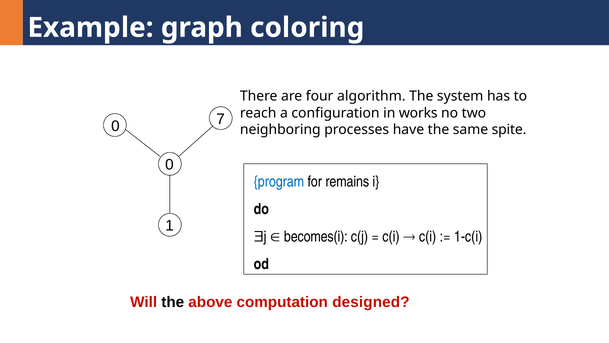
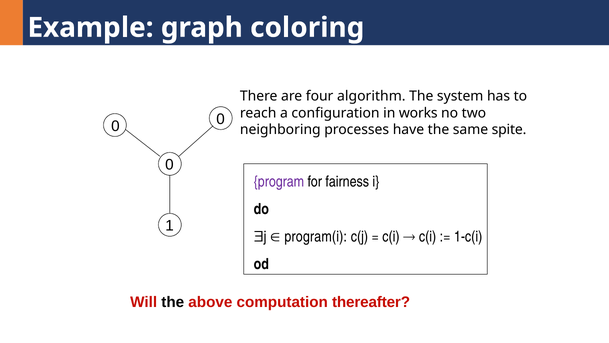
7: 7 -> 0 (221, 119)
program colour: blue -> purple (279, 181)
remains: remains -> fairness (347, 181)
becomes(i: becomes(i -> program(i (316, 236)
designed: designed -> thereafter (371, 302)
